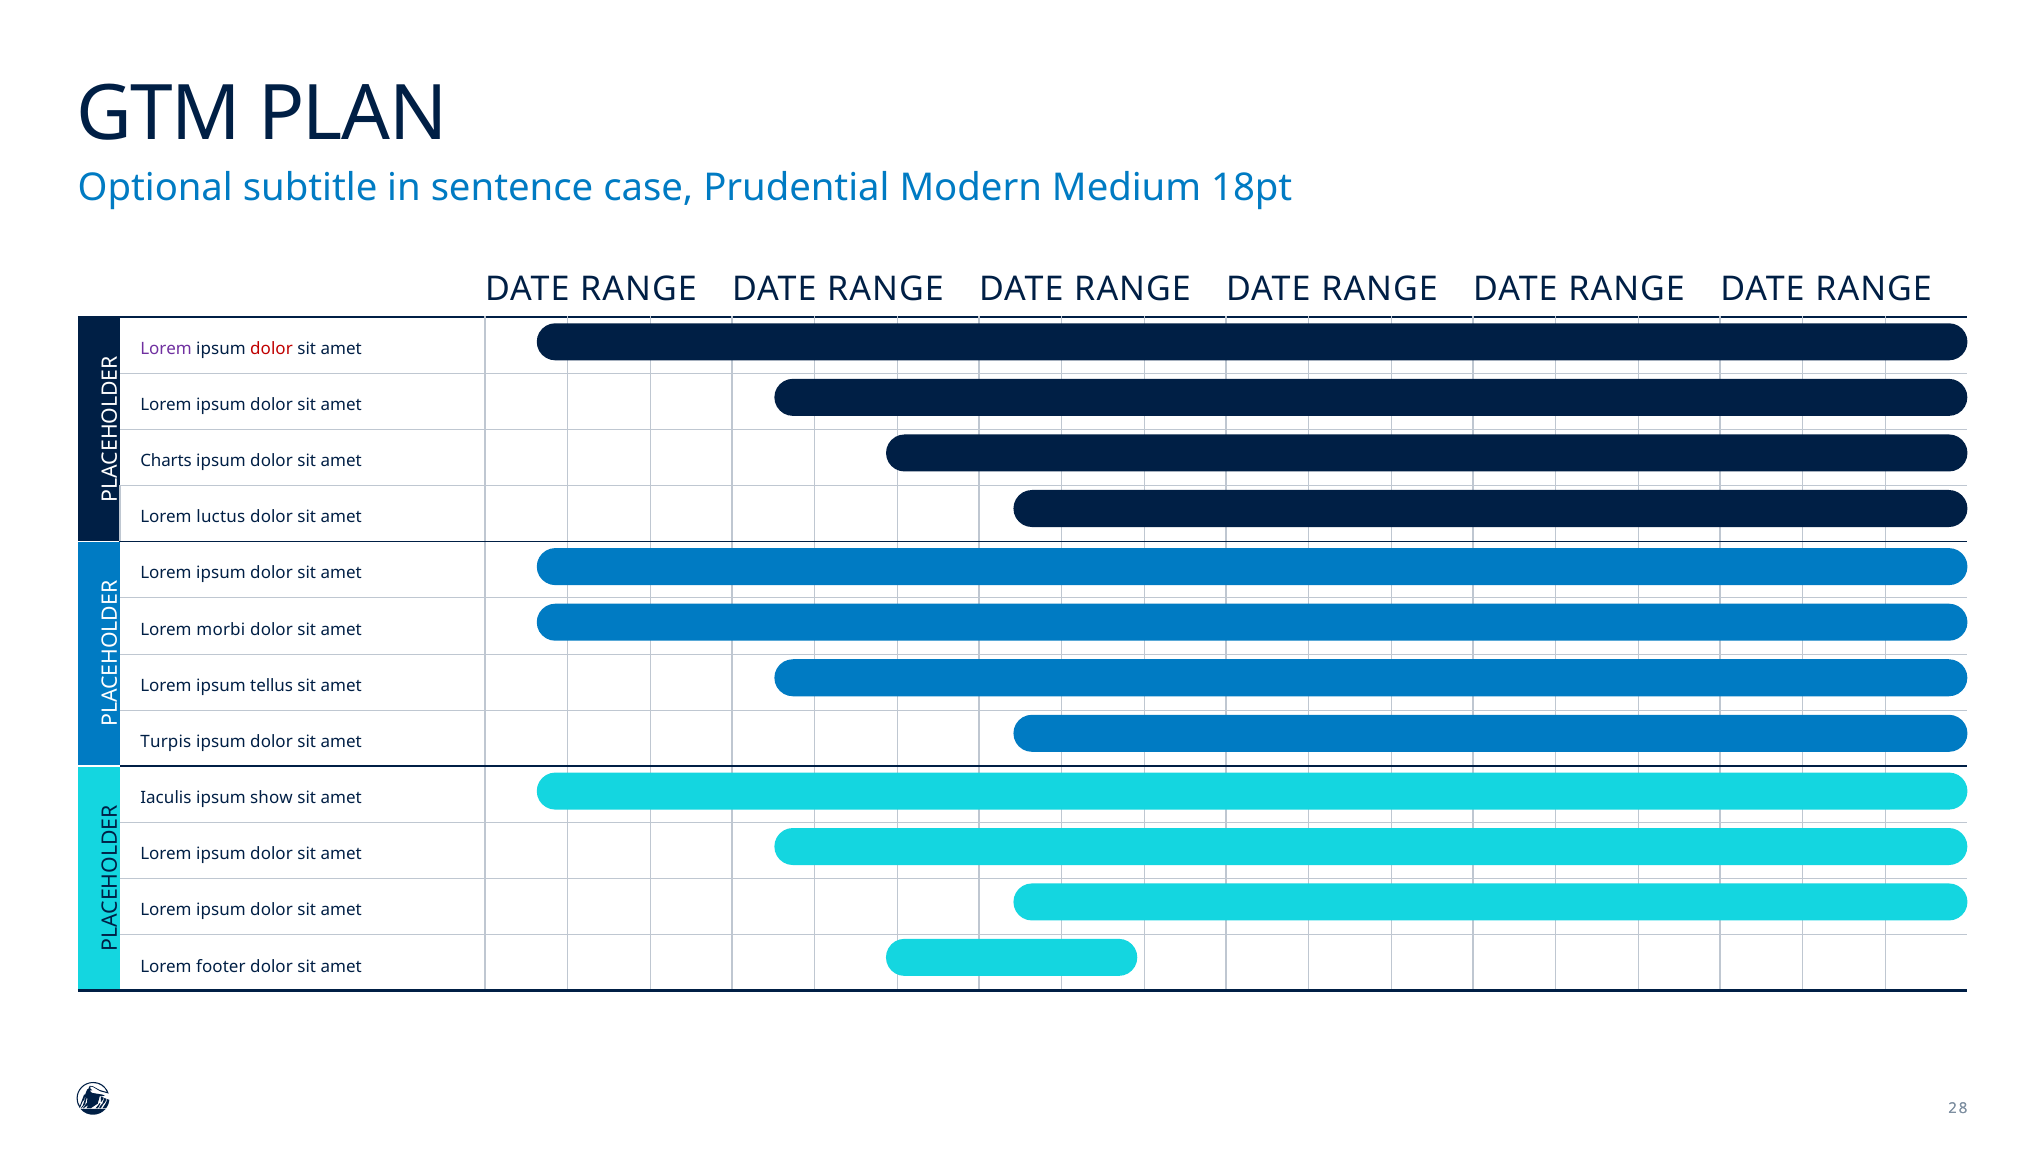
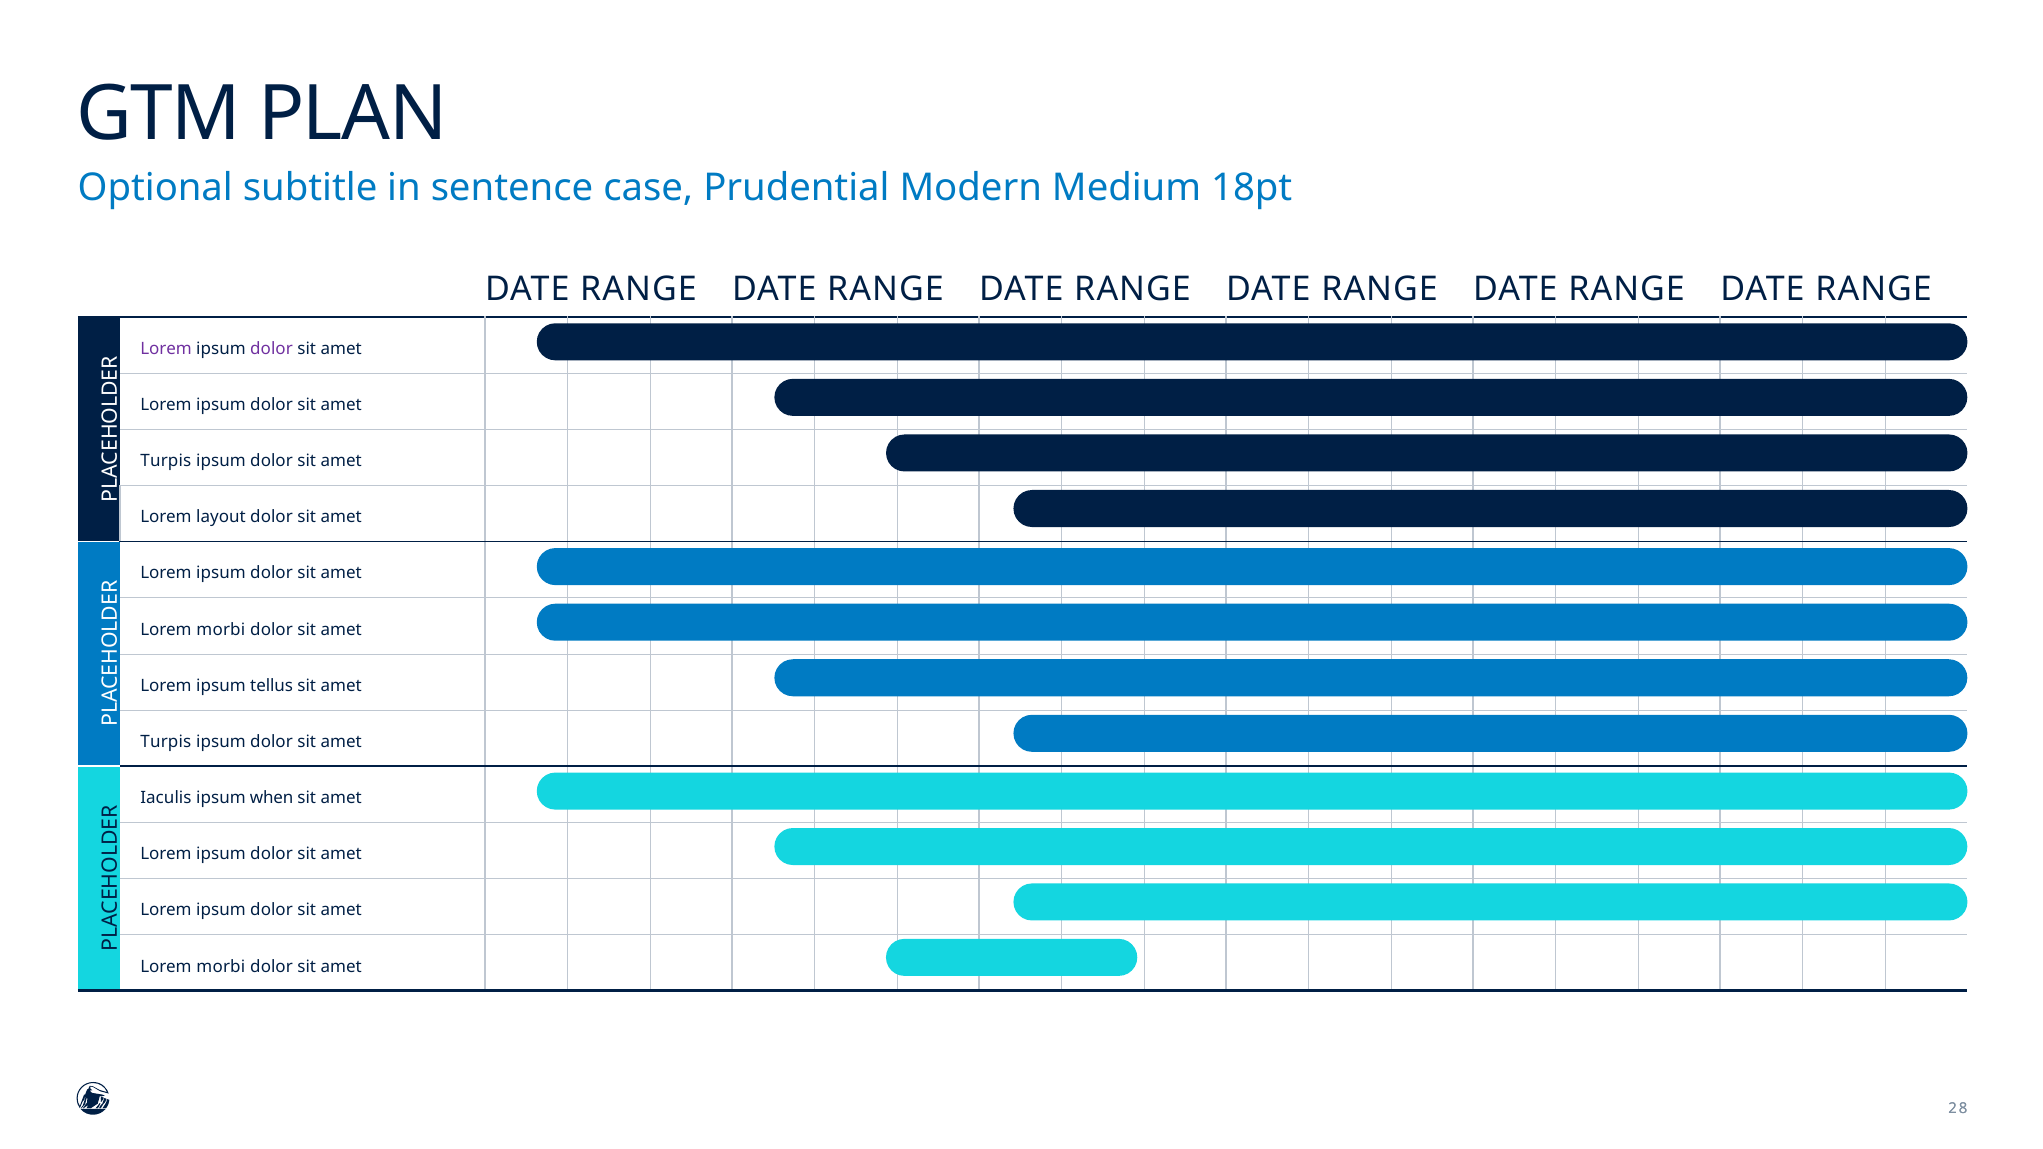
dolor colour: red -> purple (272, 349)
Charts: Charts -> Turpis (166, 461)
luctus: luctus -> layout (221, 517)
show: show -> when (272, 798)
footer: footer -> morbi (221, 967)
